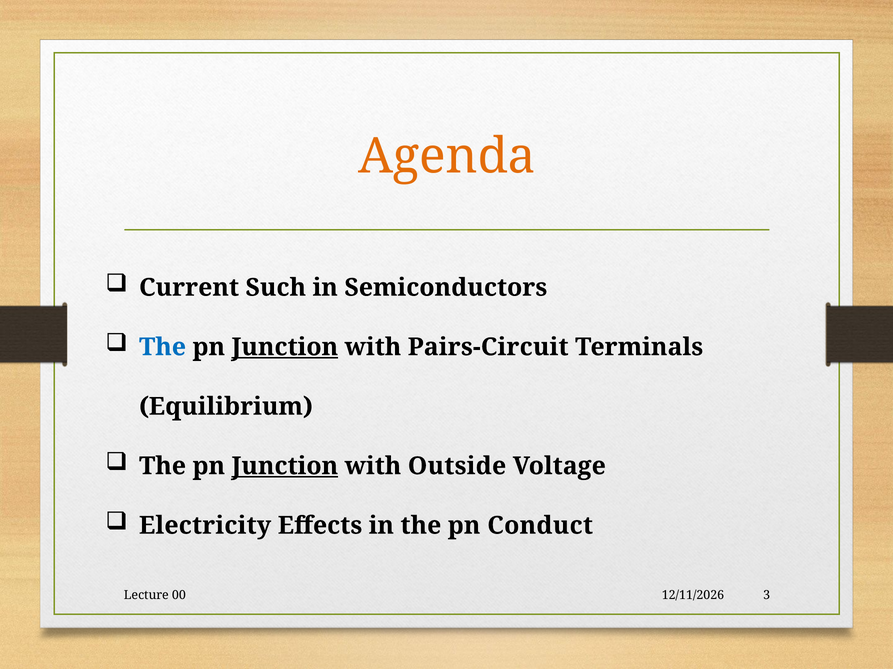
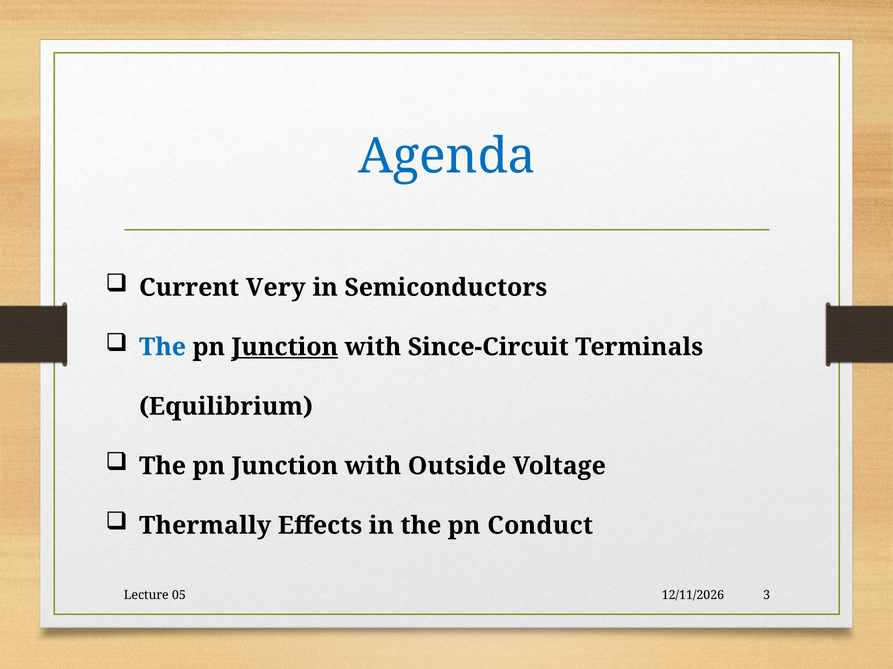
Agenda colour: orange -> blue (447, 157)
Such: Such -> Very (276, 288)
Pairs-Circuit: Pairs-Circuit -> Since-Circuit (488, 347)
Junction underline: present -> none (285, 467)
Electricity: Electricity -> Thermally (205, 526)
00: 00 -> 05 (179, 596)
